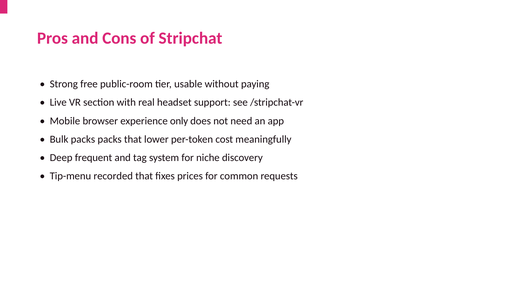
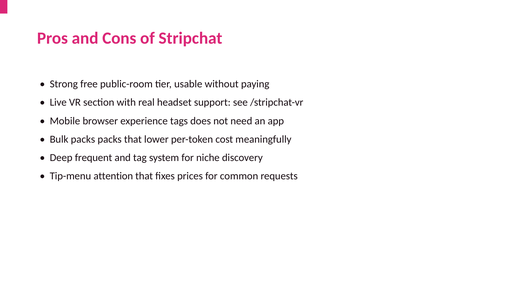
only: only -> tags (179, 121)
recorded: recorded -> attention (113, 176)
